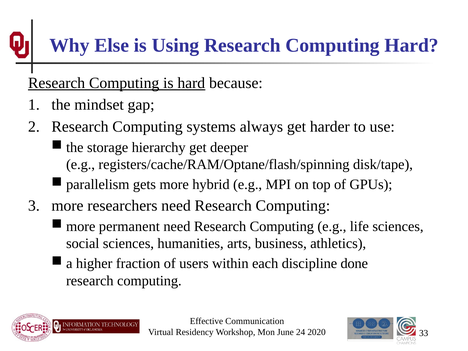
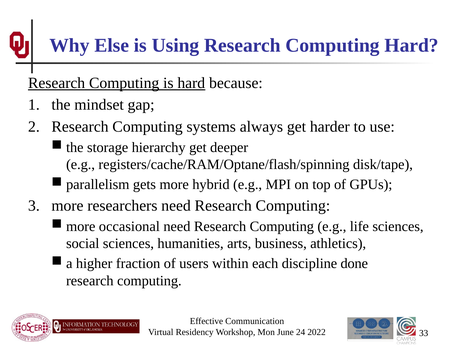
permanent: permanent -> occasional (129, 226)
2020: 2020 -> 2022 (317, 332)
